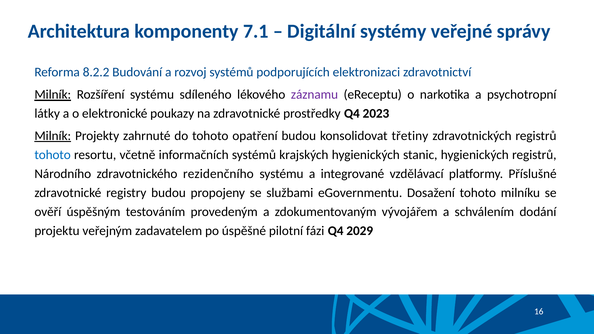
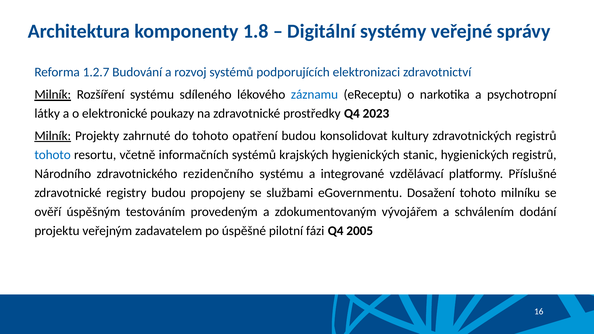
7.1: 7.1 -> 1.8 (256, 31)
8.2.2: 8.2.2 -> 1.2.7 (96, 72)
záznamu colour: purple -> blue (314, 95)
třetiny: třetiny -> kultury (410, 136)
2029: 2029 -> 2005 (360, 231)
